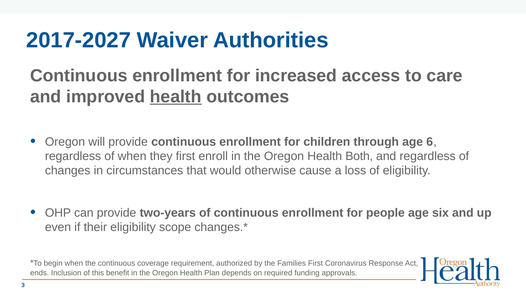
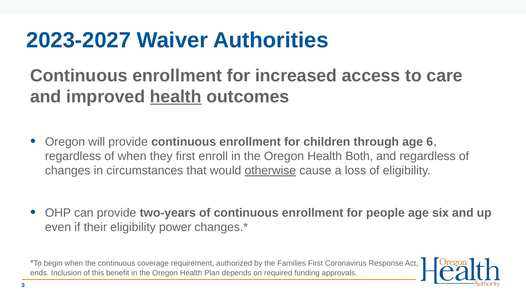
2017-2027: 2017-2027 -> 2023-2027 (79, 40)
otherwise underline: none -> present (270, 171)
scope: scope -> power (175, 227)
